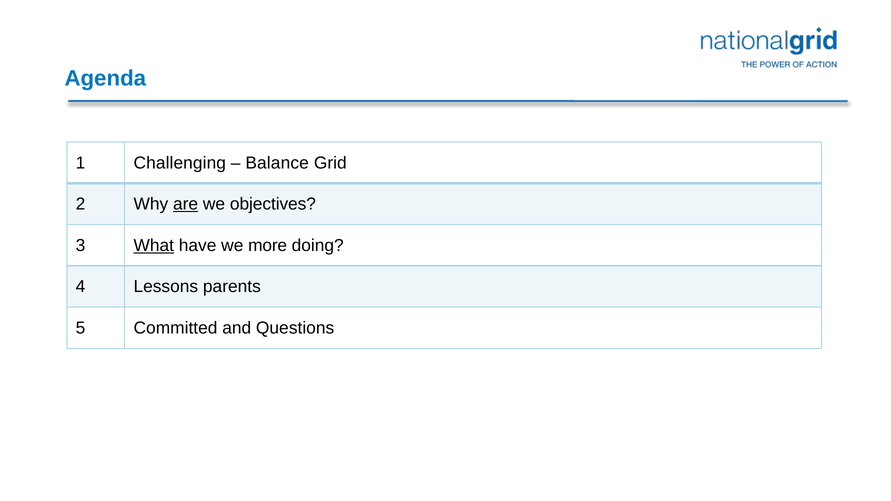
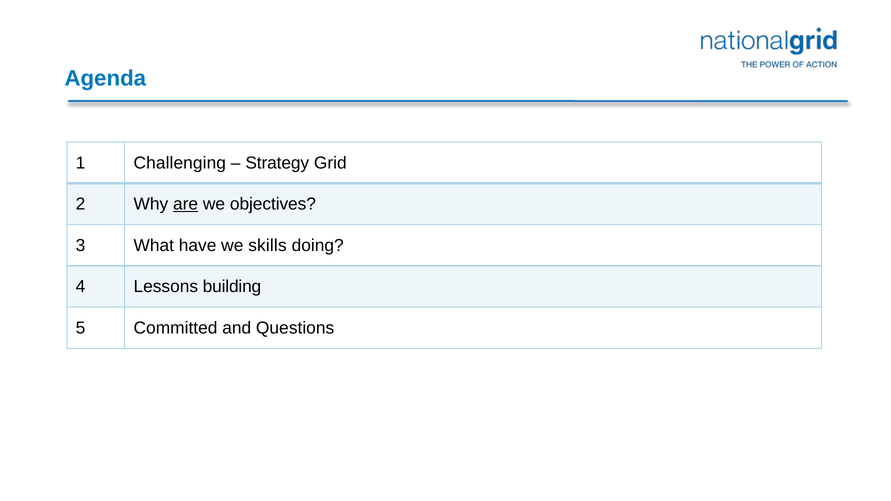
Balance: Balance -> Strategy (277, 163)
What underline: present -> none (154, 246)
more: more -> skills (267, 246)
parents: parents -> building (232, 287)
